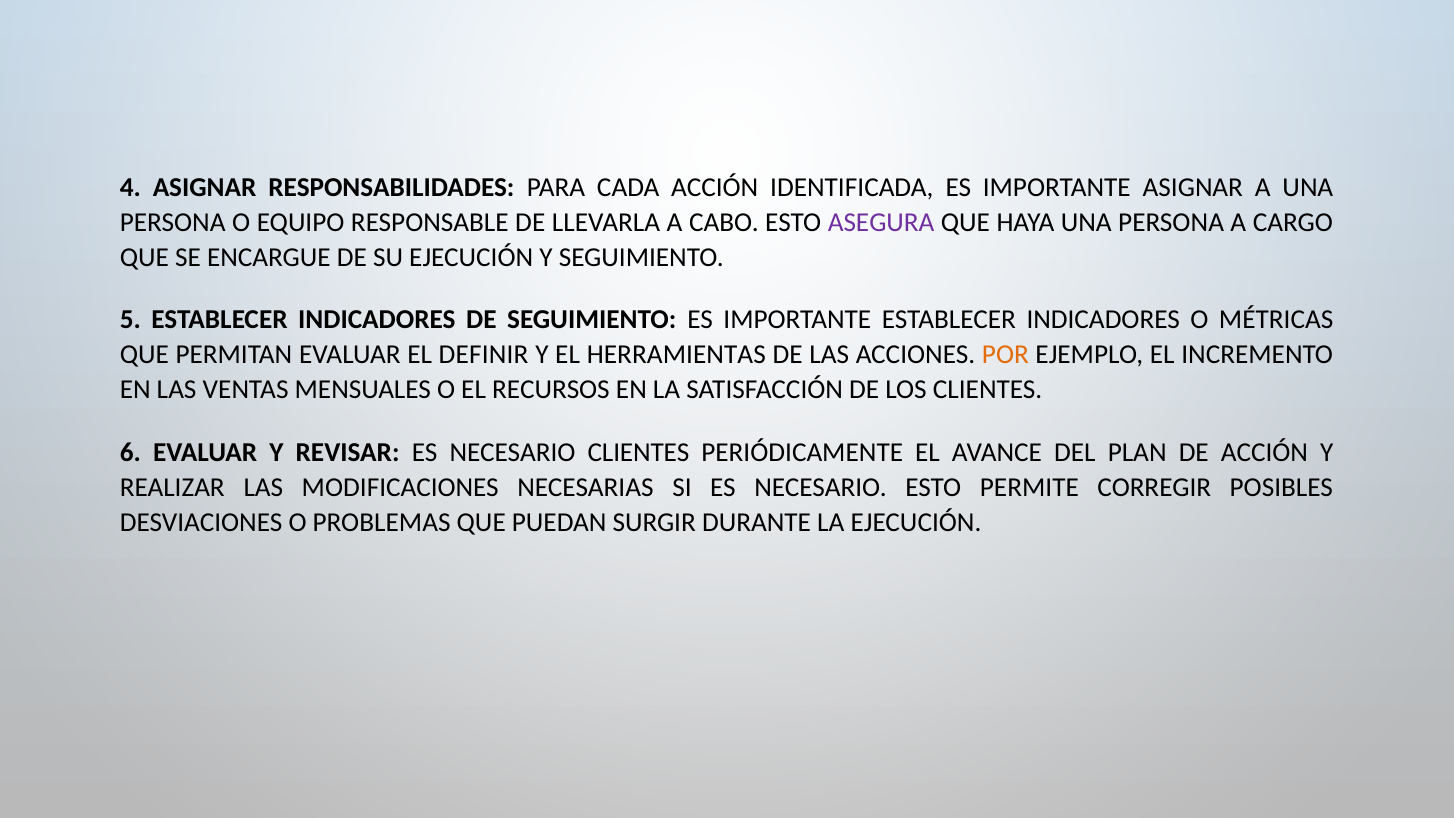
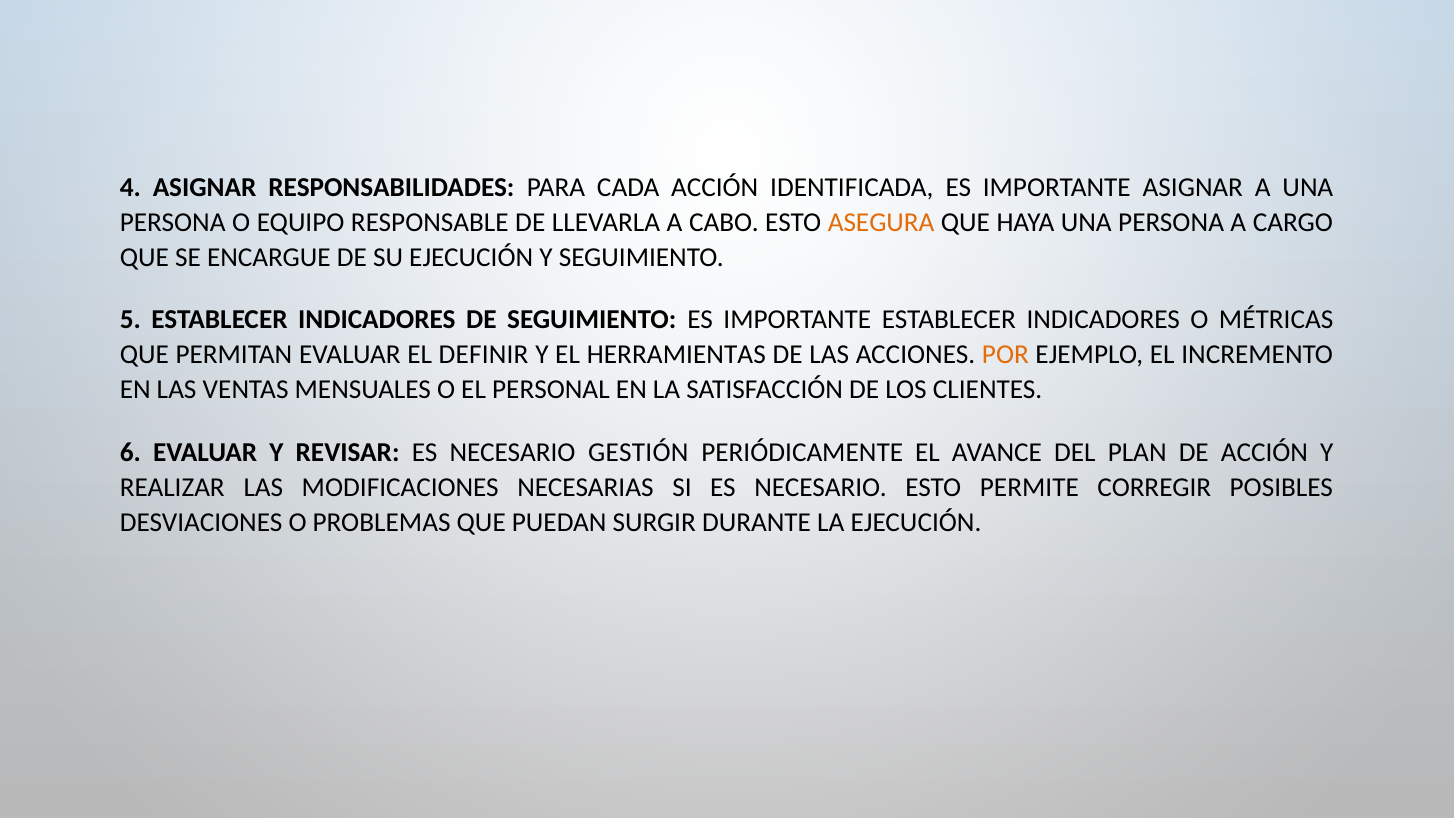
ASEGURA colour: purple -> orange (881, 223)
RECURSOS: RECURSOS -> PERSONAL (551, 390)
NECESARIO CLIENTES: CLIENTES -> GESTIÓN (638, 452)
